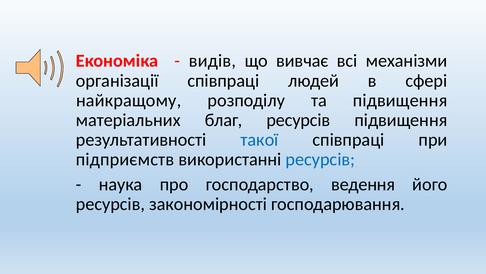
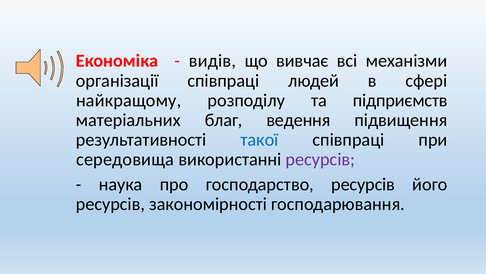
та підвищення: підвищення -> підприємств (400, 100)
благ ресурсів: ресурсів -> ведення (298, 120)
підприємств: підприємств -> середовища (125, 159)
ресурсів colour: blue -> purple (320, 159)
господарство ведення: ведення -> ресурсів (363, 184)
